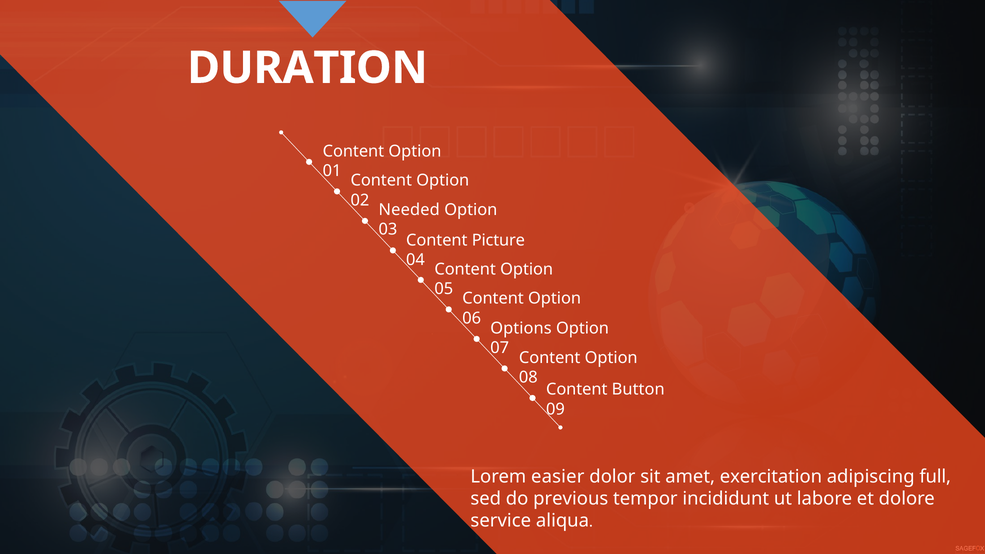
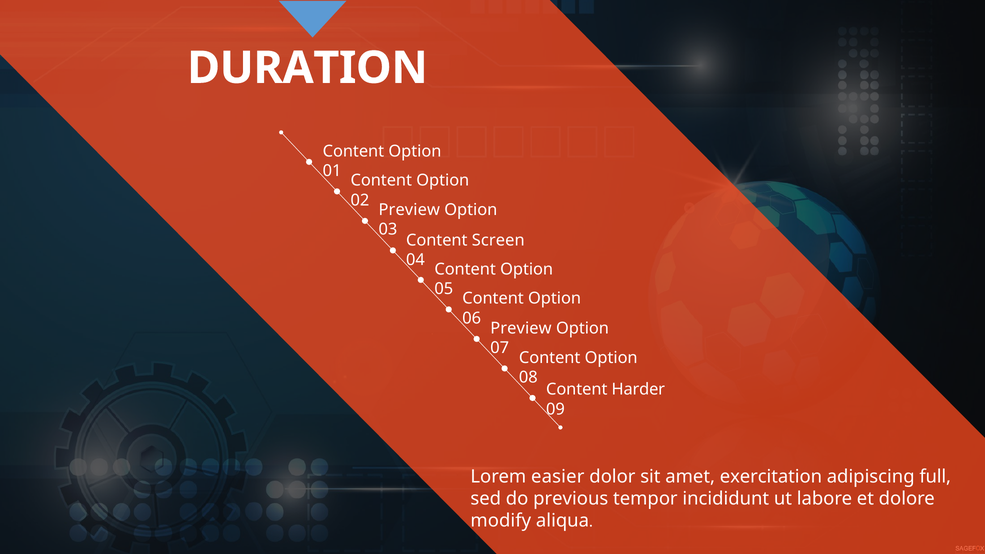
Needed: Needed -> Preview (409, 210)
Picture: Picture -> Screen (498, 240)
Options: Options -> Preview (521, 328)
Button: Button -> Harder (638, 389)
service: service -> modify (501, 521)
